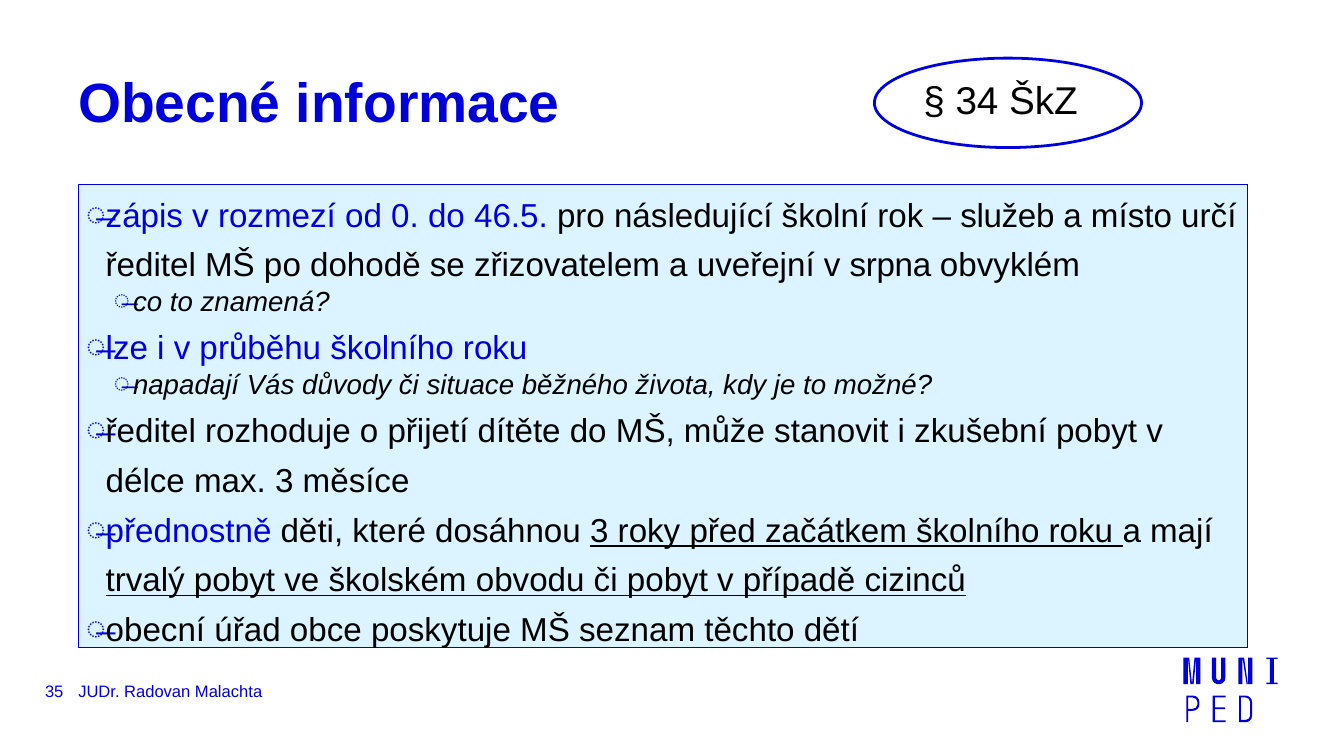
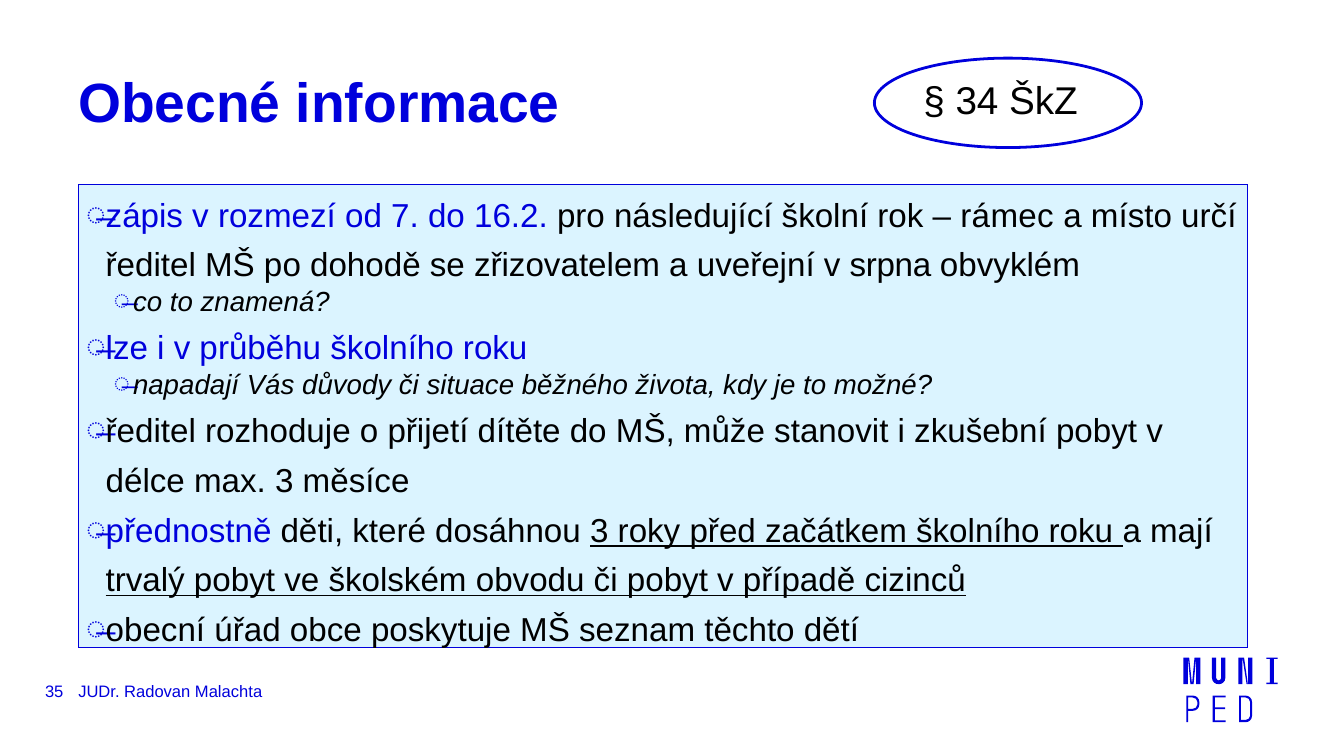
0: 0 -> 7 (405, 216)
46.5: 46.5 -> 16.2 (511, 216)
služeb: služeb -> rámec (1007, 216)
